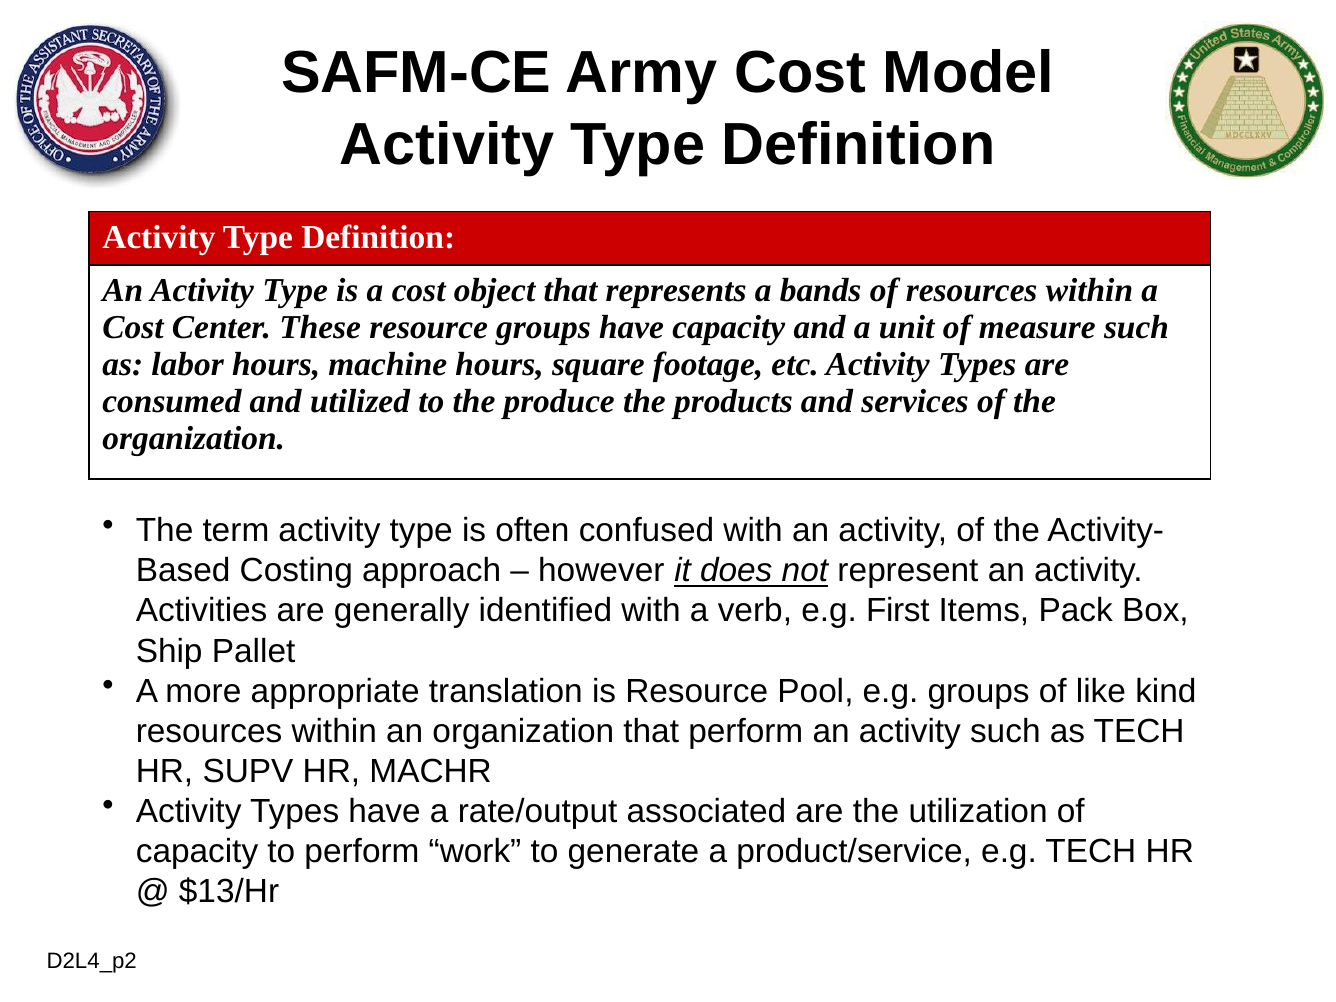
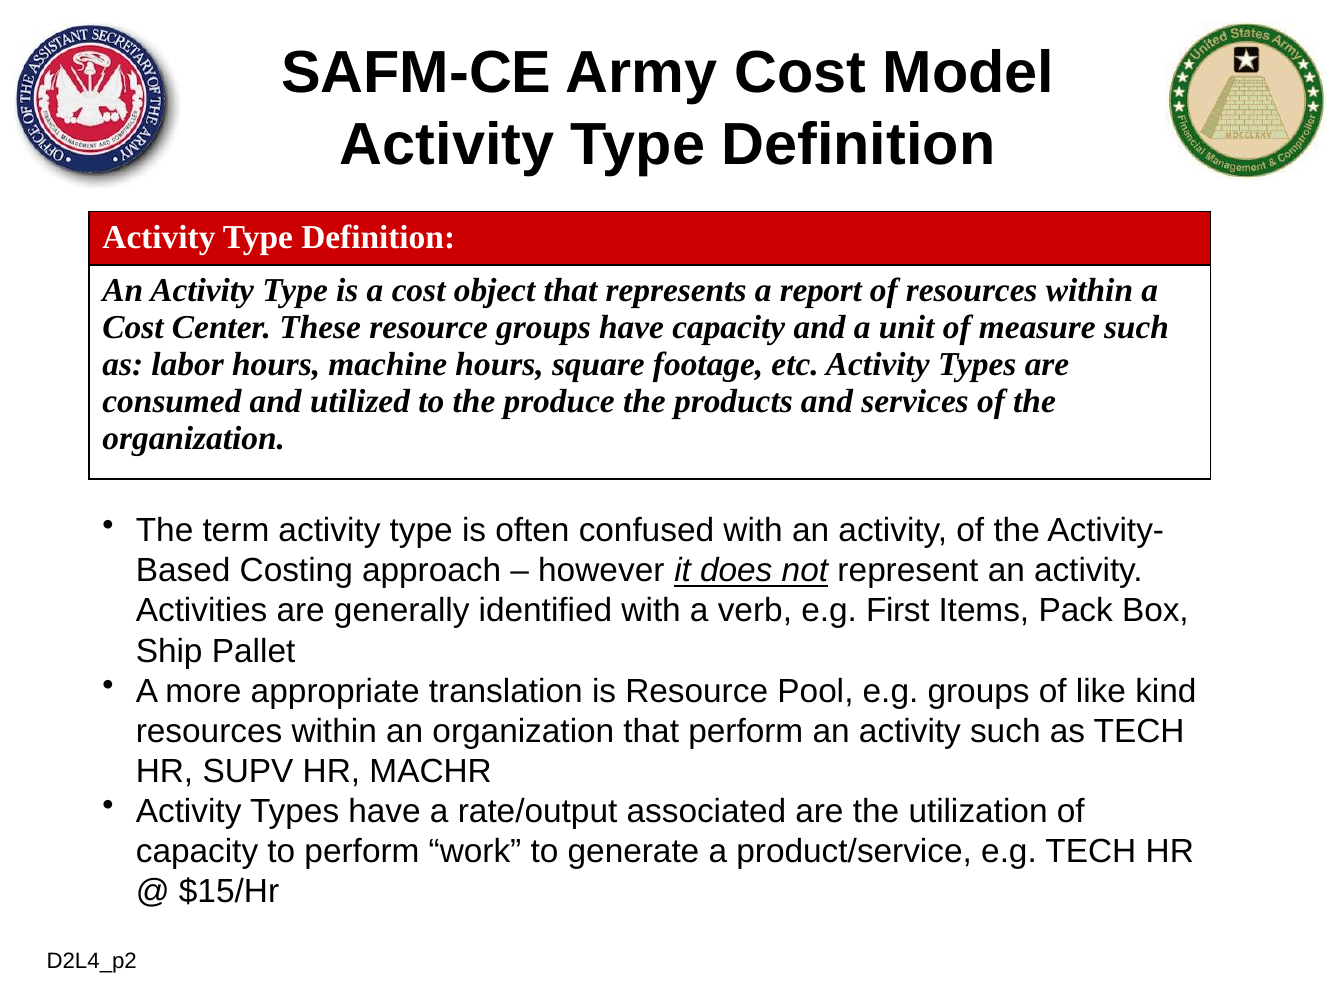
bands: bands -> report (821, 291)
$13/Hr: $13/Hr -> $15/Hr (229, 892)
